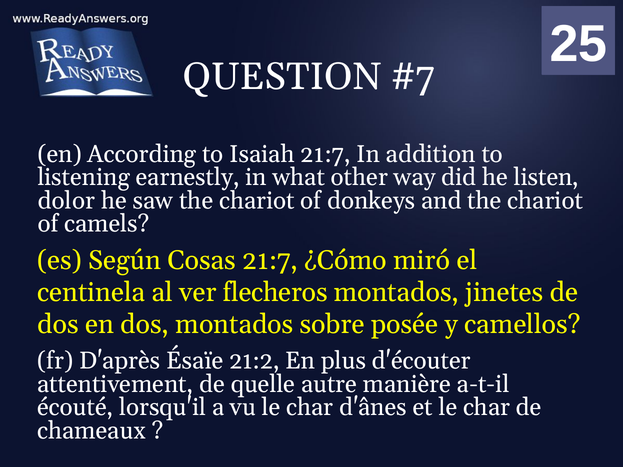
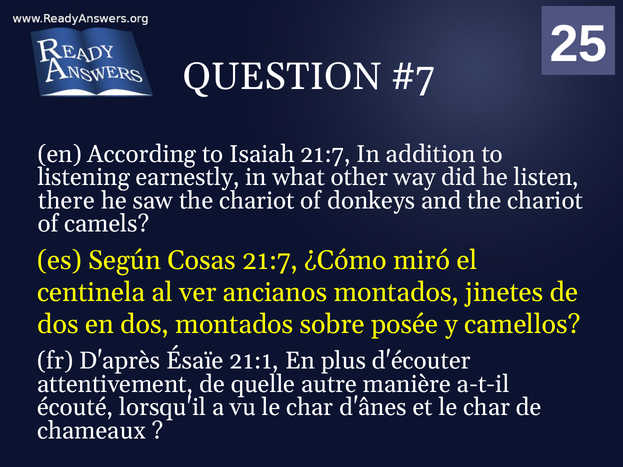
dolor: dolor -> there (66, 201)
flecheros: flecheros -> ancianos (275, 293)
21:2: 21:2 -> 21:1 (254, 361)
